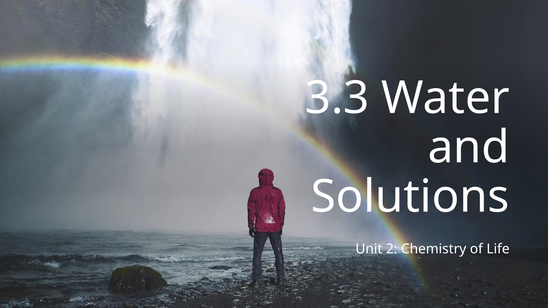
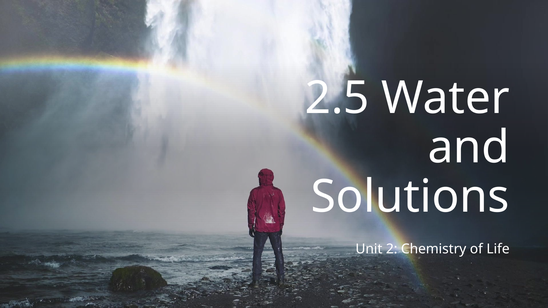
3.3: 3.3 -> 2.5 (337, 98)
